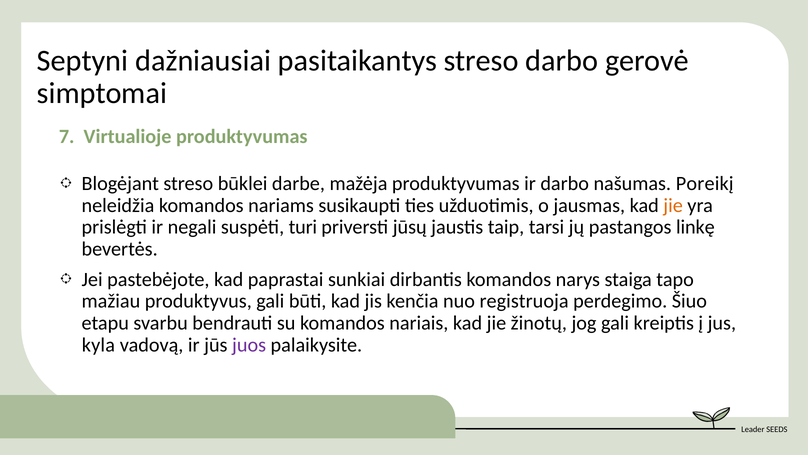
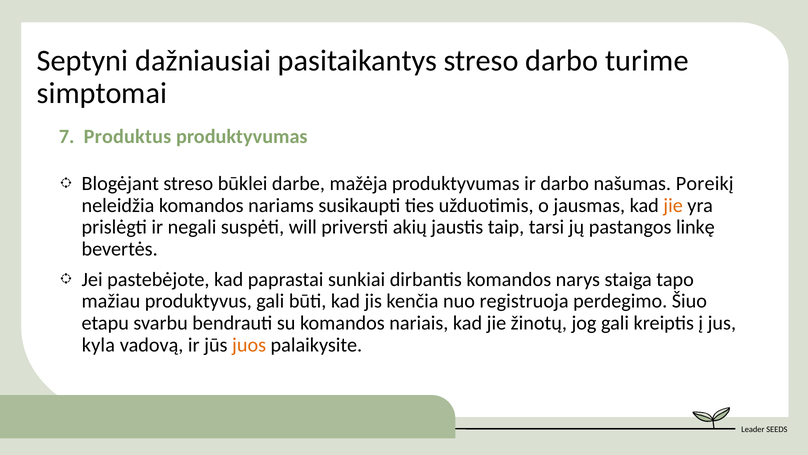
gerovė: gerovė -> turime (647, 61)
Virtualioje: Virtualioje -> Produktus (127, 137)
turi: turi -> will (303, 227)
jūsų: jūsų -> akių (410, 227)
juos colour: purple -> orange (249, 344)
